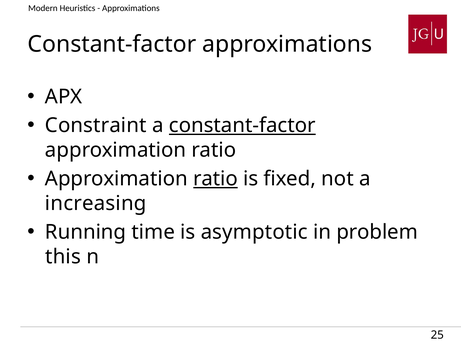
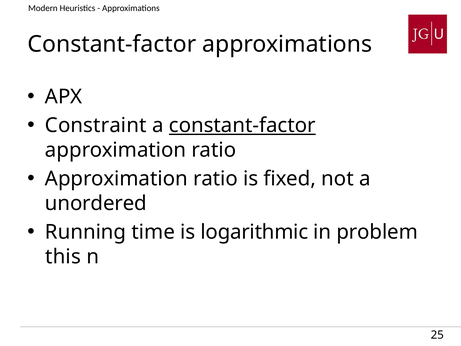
ratio underline: present -> none (216, 179)
increasing: increasing -> unordered (96, 203)
asymptotic: asymptotic -> logarithmic (254, 232)
